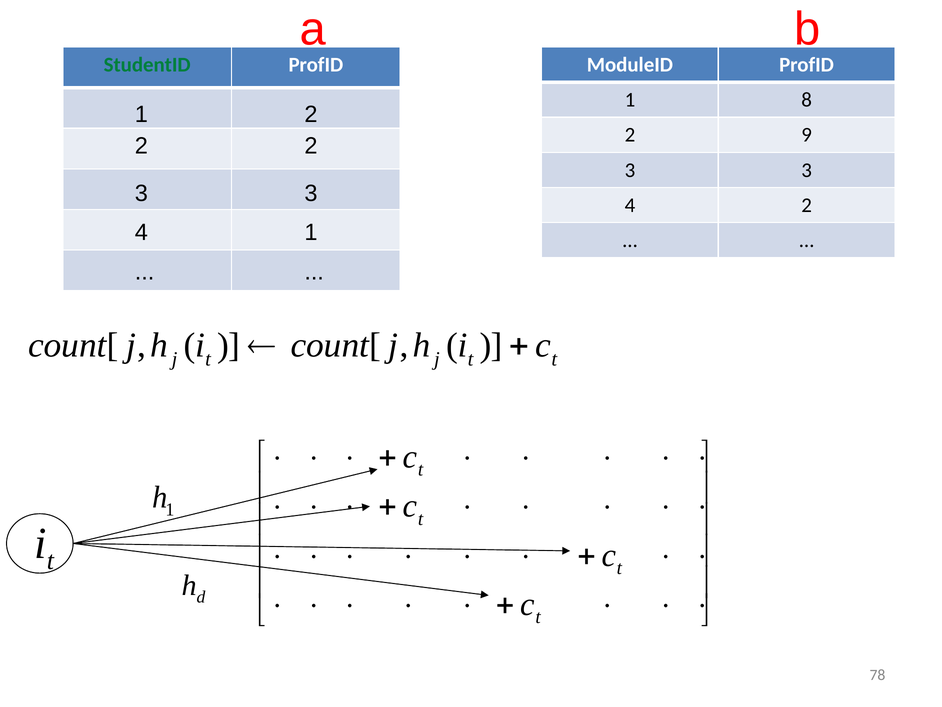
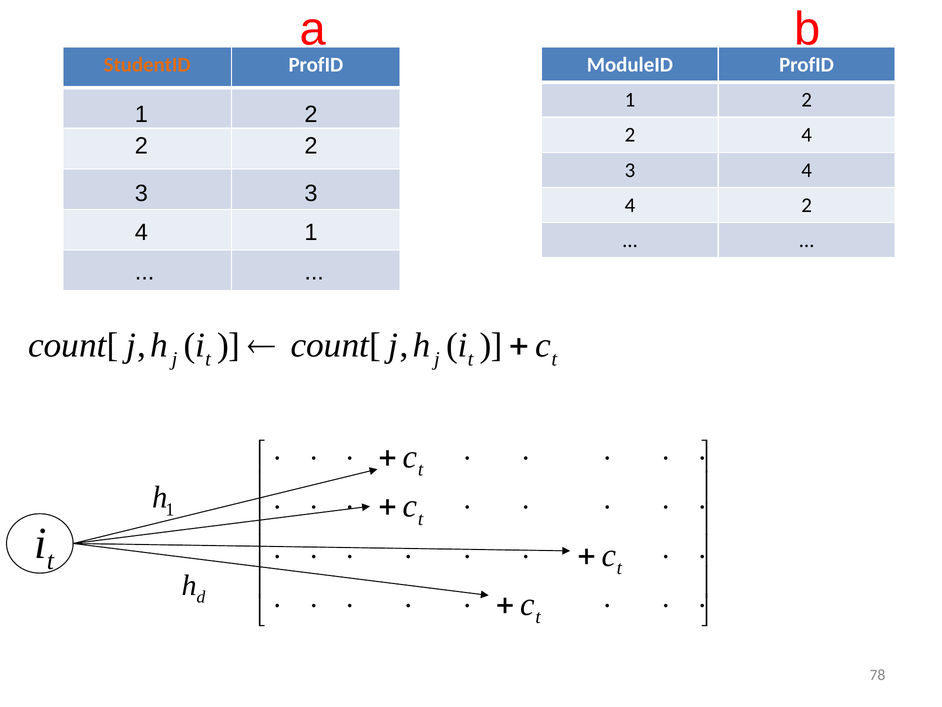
StudentID colour: green -> orange (147, 65)
8: 8 -> 2 (807, 100)
2 9: 9 -> 4 (807, 135)
3: 3 -> 4 (807, 170)
